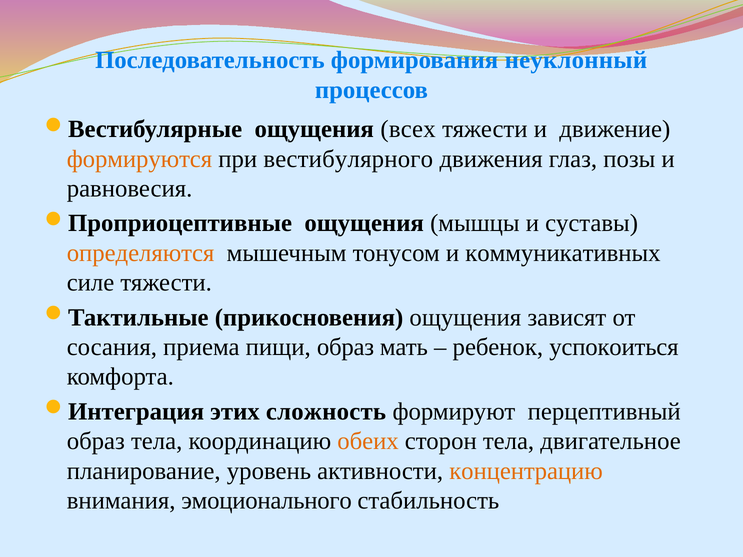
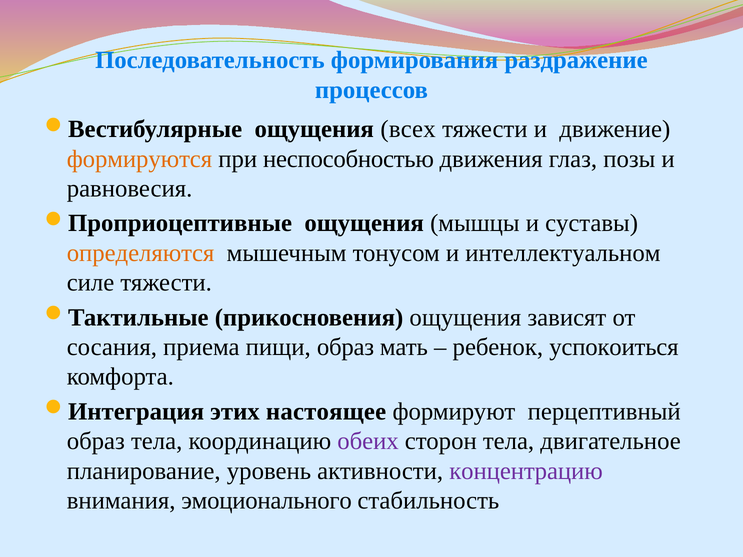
неуклонный: неуклонный -> раздражение (576, 60)
вестибулярного: вестибулярного -> неспособностью (348, 159)
коммуникативных: коммуникативных -> интеллектуальном (563, 253)
сложность: сложность -> настоящее (326, 412)
обеих colour: orange -> purple (368, 441)
концентрацию colour: orange -> purple (526, 471)
